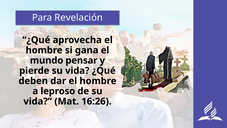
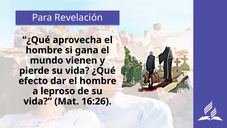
pensar: pensar -> vienen (81, 60)
deben: deben -> efecto (33, 81)
